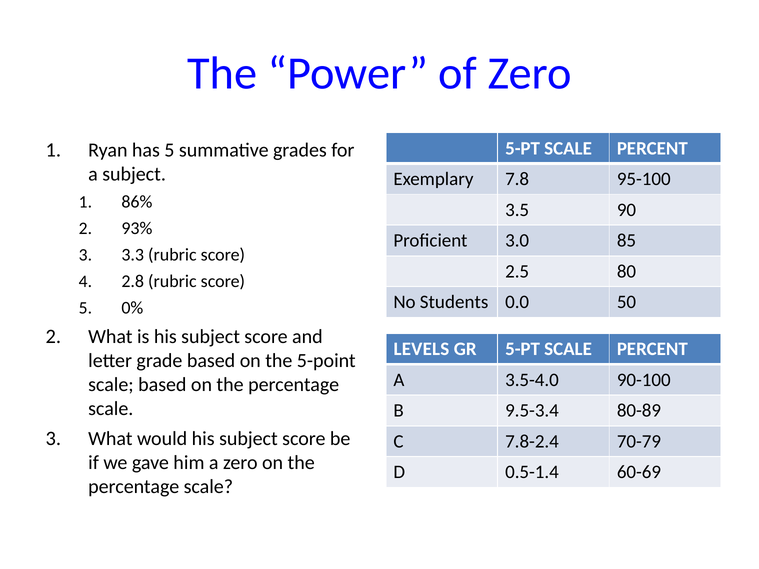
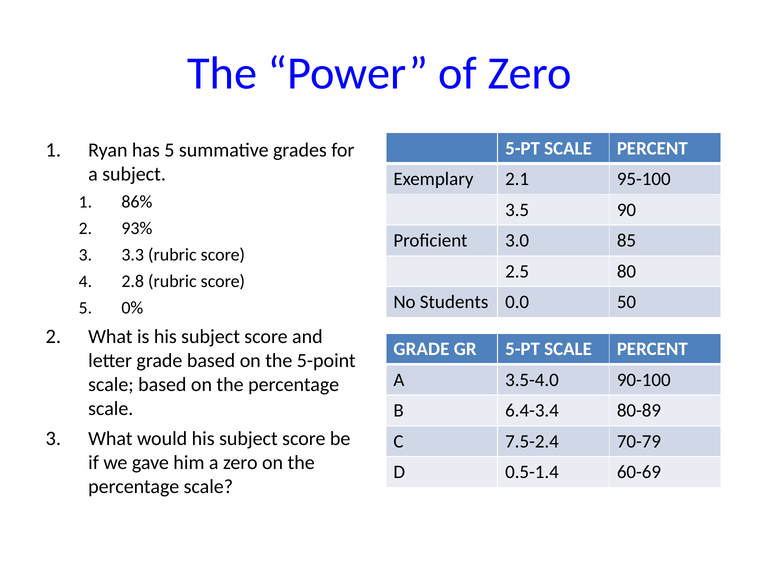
7.8: 7.8 -> 2.1 (517, 179)
LEVELS: LEVELS -> GRADE (421, 349)
9.5-3.4: 9.5-3.4 -> 6.4-3.4 (532, 411)
7.8-2.4: 7.8-2.4 -> 7.5-2.4 (532, 442)
